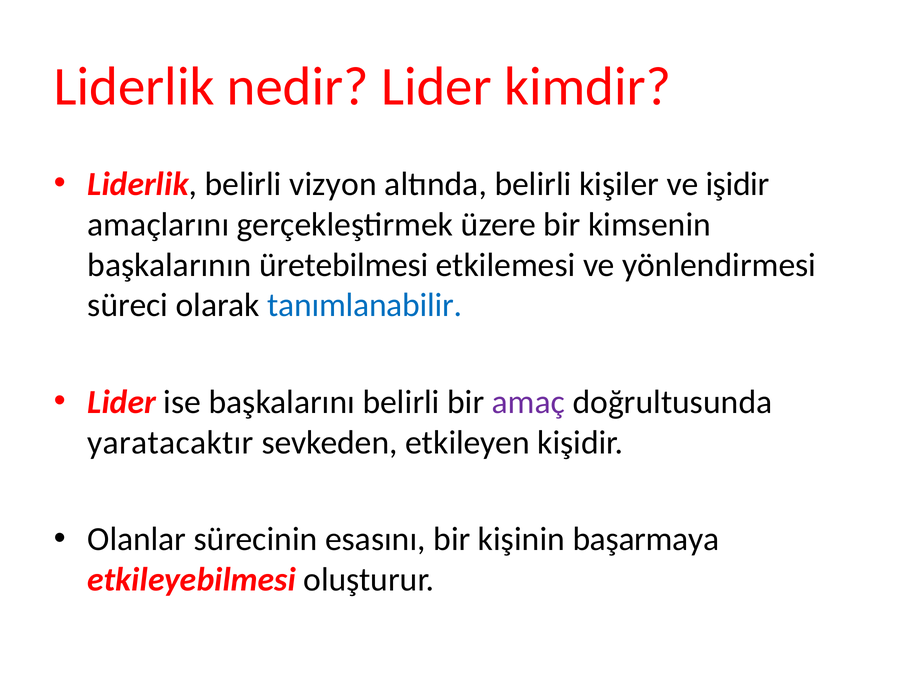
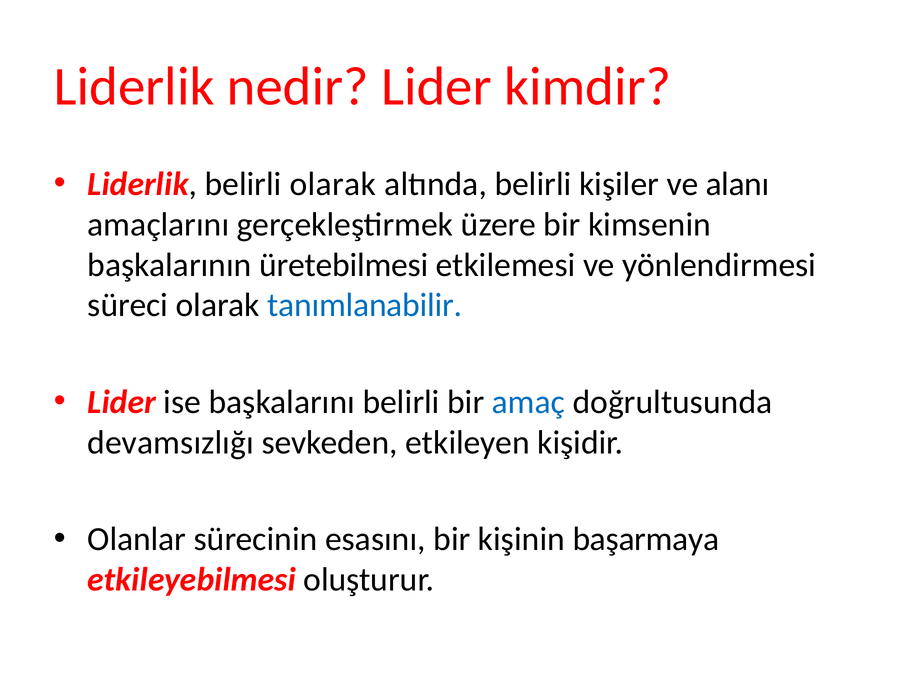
belirli vizyon: vizyon -> olarak (333, 184)
işidir: işidir -> alanı (738, 184)
amaç colour: purple -> blue (528, 402)
yaratacaktır: yaratacaktır -> devamsızlığı (171, 442)
